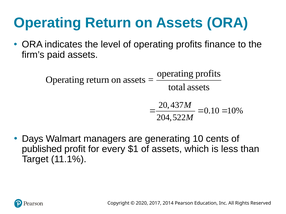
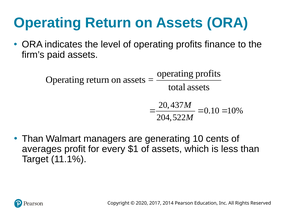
Days: Days -> Than (33, 139)
published: published -> averages (42, 149)
